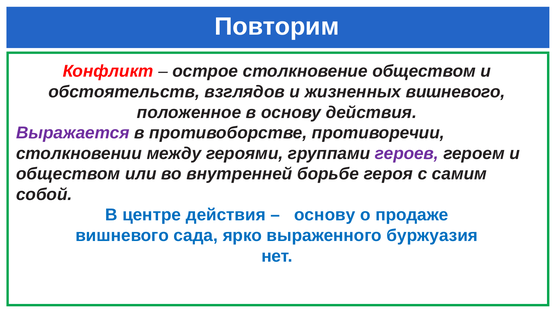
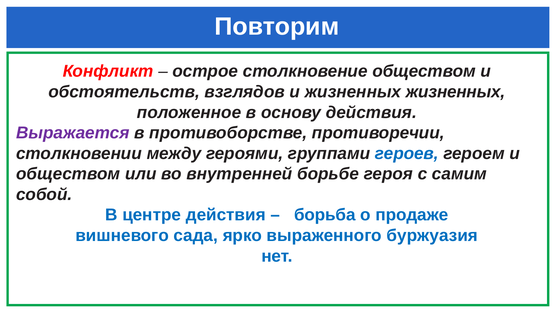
жизненных вишневого: вишневого -> жизненных (456, 92)
героев colour: purple -> blue (407, 153)
основу: основу -> борьба (325, 215)
